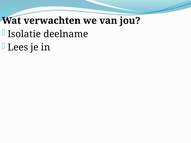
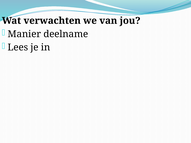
Isolatie: Isolatie -> Manier (24, 34)
